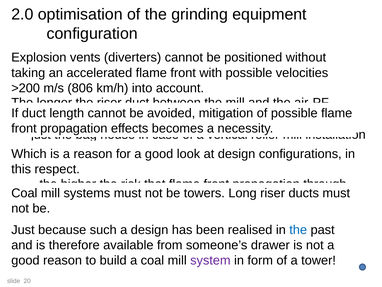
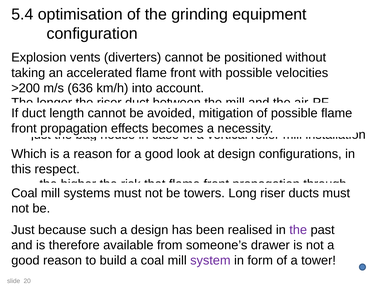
2.0: 2.0 -> 5.4 (22, 14)
806: 806 -> 636 (80, 88)
the colour: blue -> purple (298, 229)
